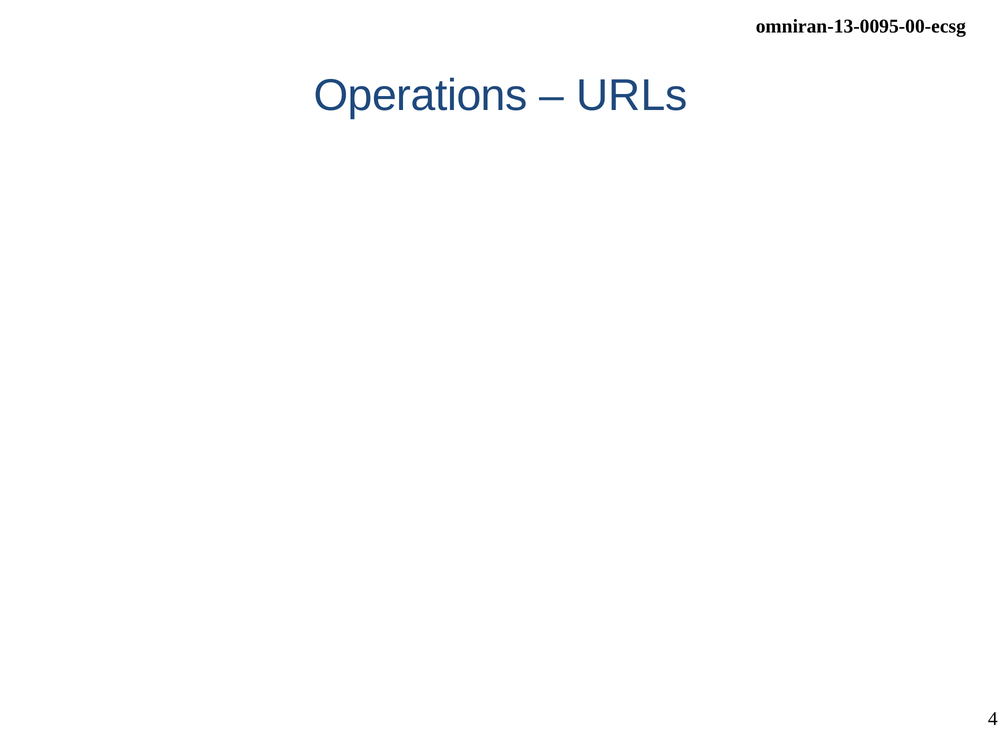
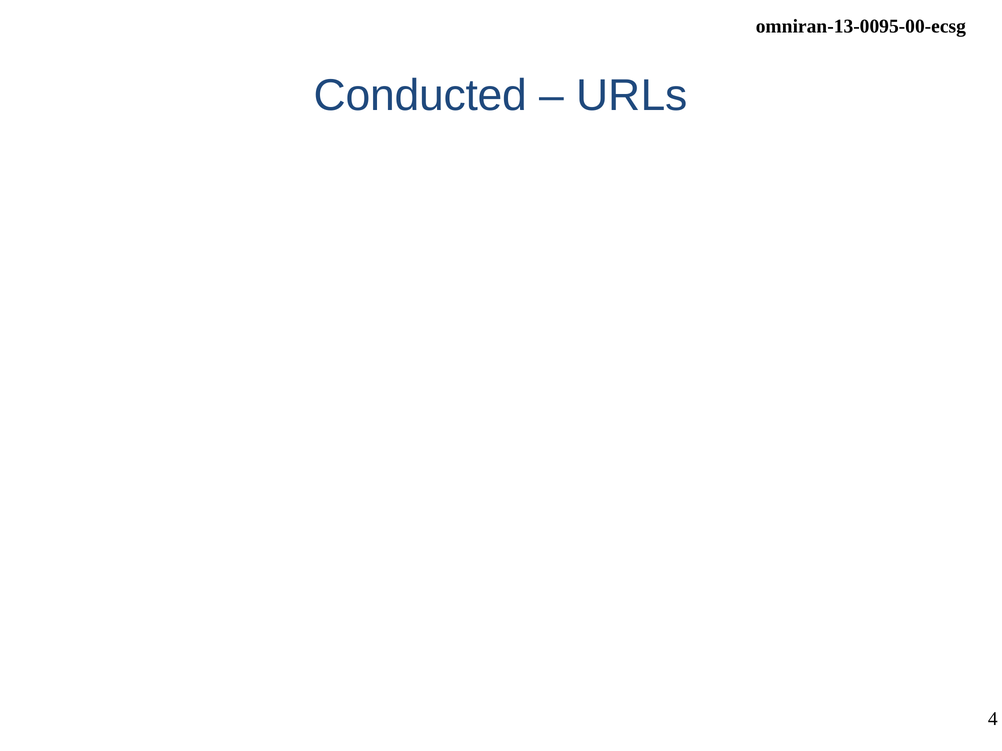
Operations: Operations -> Conducted (420, 96)
